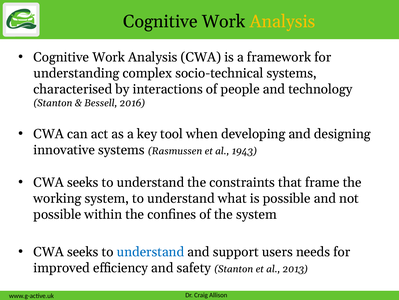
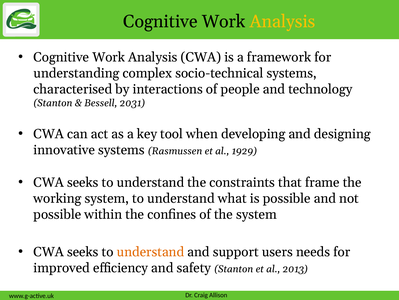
2016: 2016 -> 2031 (132, 103)
1943: 1943 -> 1929 (244, 151)
understand colour: blue -> orange (150, 251)
